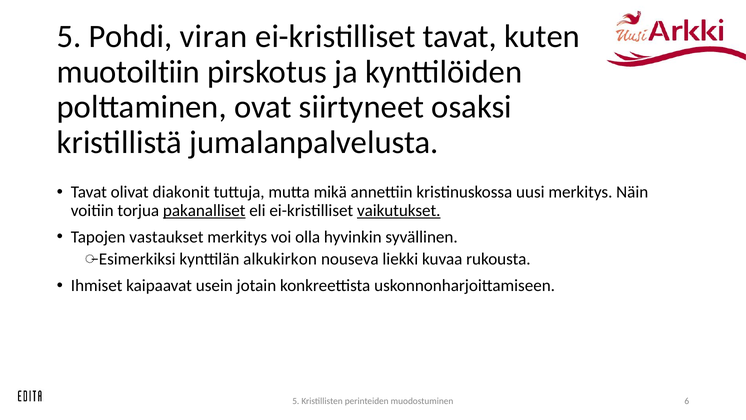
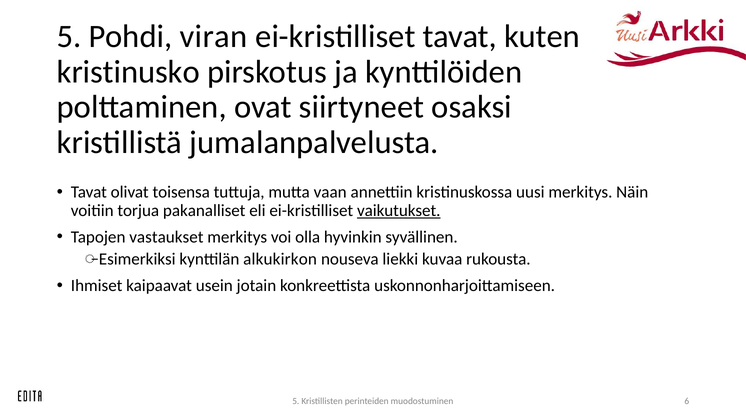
muotoiltiin: muotoiltiin -> kristinusko (128, 72)
diakonit: diakonit -> toisensa (181, 192)
mikä: mikä -> vaan (330, 192)
pakanalliset underline: present -> none (204, 210)
